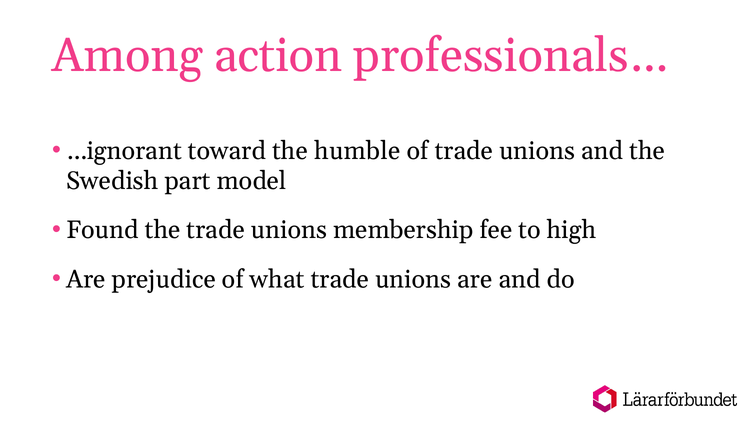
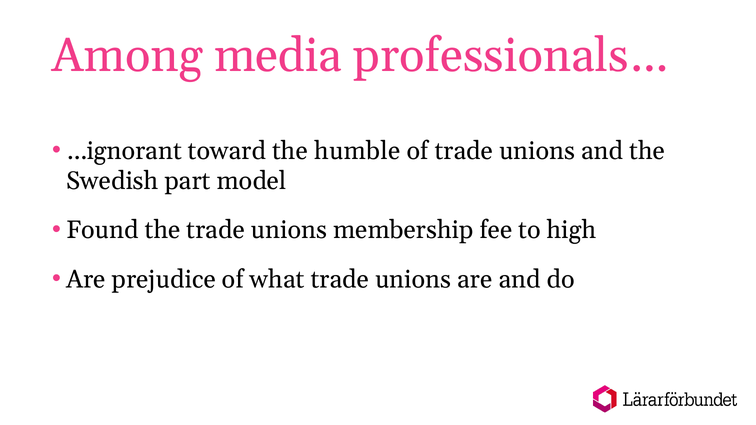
action: action -> media (278, 56)
